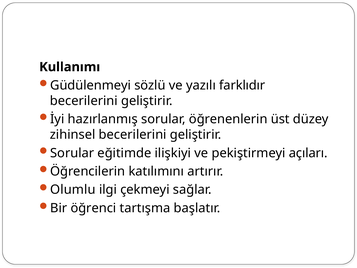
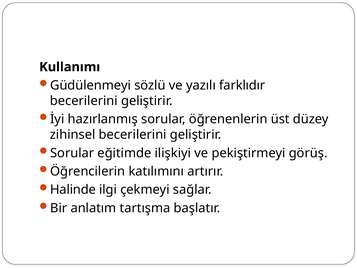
açıları: açıları -> görüş (308, 153)
Olumlu: Olumlu -> Halinde (73, 190)
öğrenci: öğrenci -> anlatım (93, 208)
